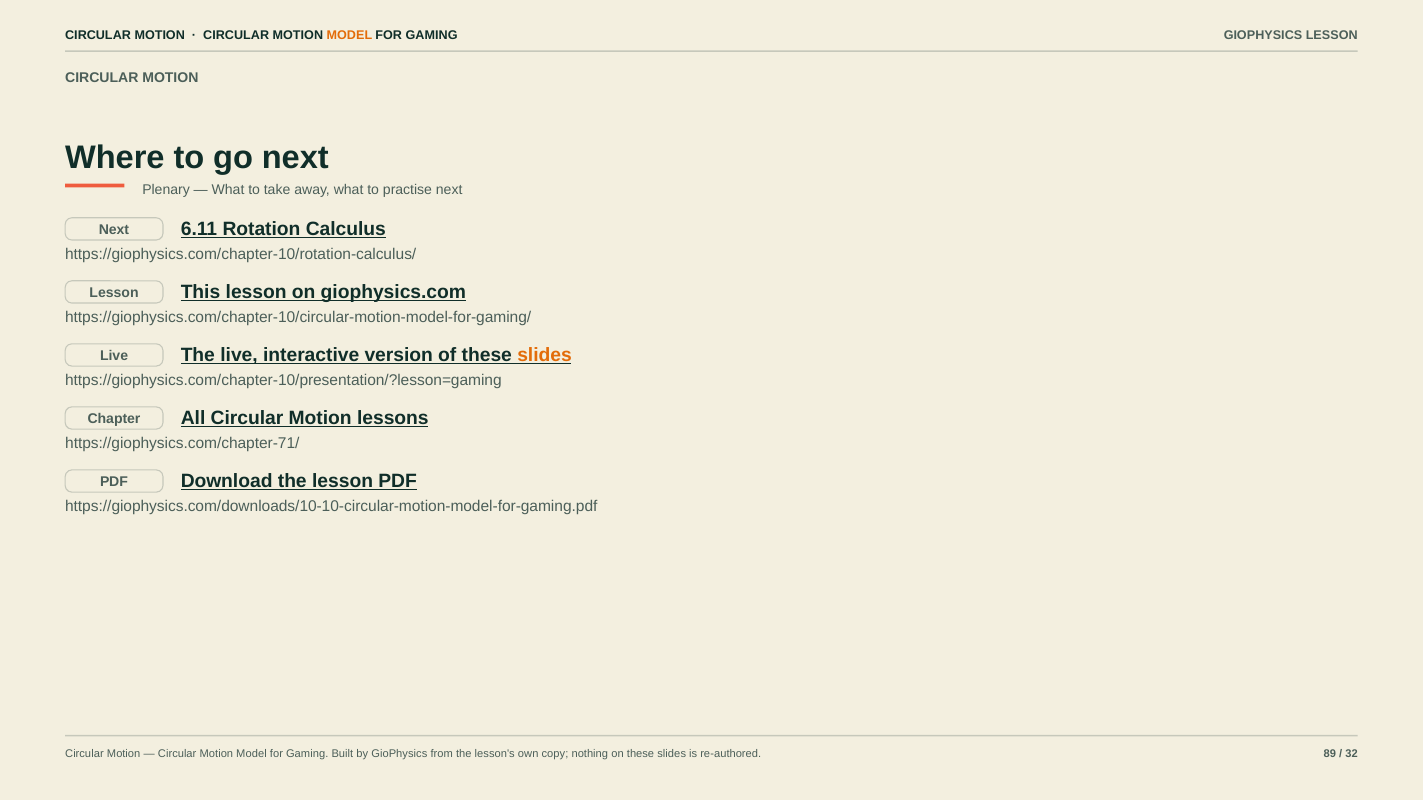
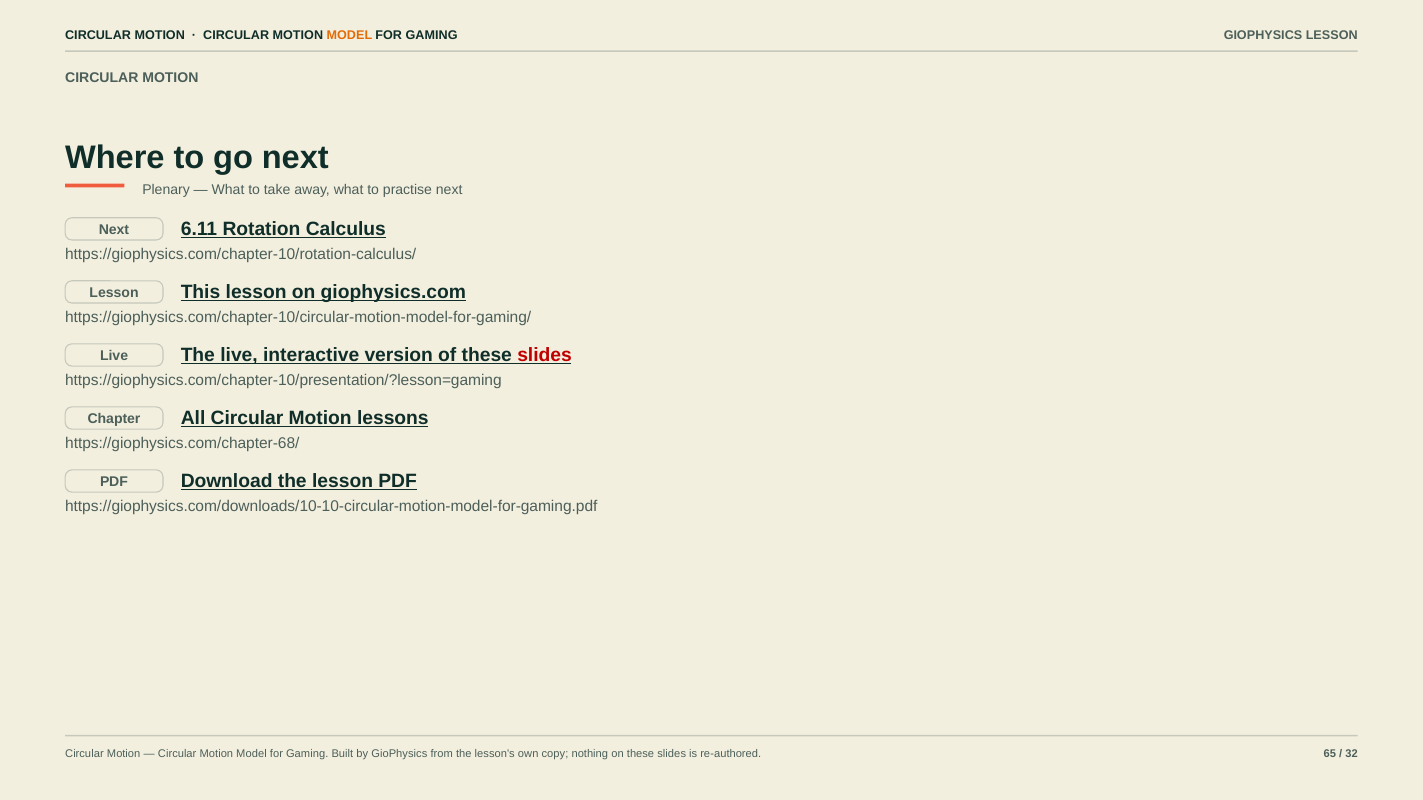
slides colour: orange -> red (545, 355)
https://giophysics.com/chapter-71/: https://giophysics.com/chapter-71/ -> https://giophysics.com/chapter-68/ (182, 444)
89: 89 -> 65 (1330, 754)
